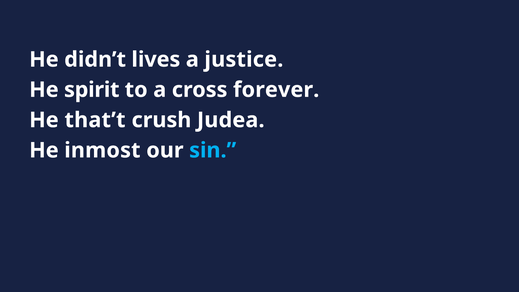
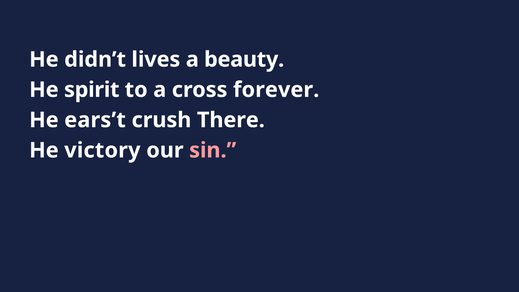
justice: justice -> beauty (244, 59)
that’t: that’t -> ears’t (95, 120)
Judea: Judea -> There (231, 120)
inmost: inmost -> victory (102, 150)
sin colour: light blue -> pink (213, 150)
